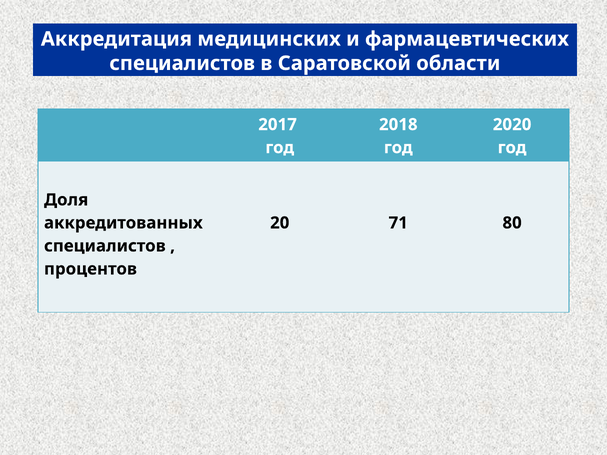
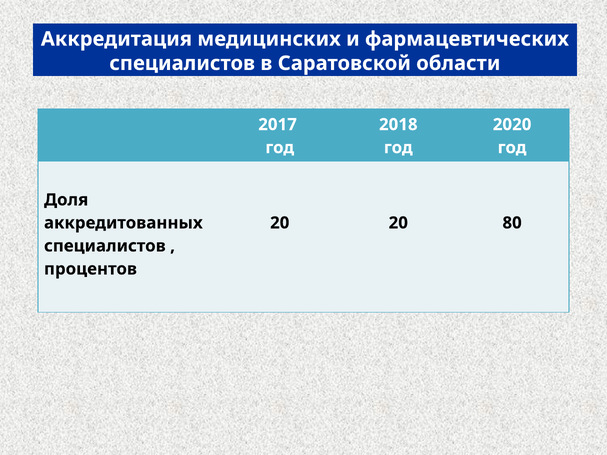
20 71: 71 -> 20 (398, 223)
